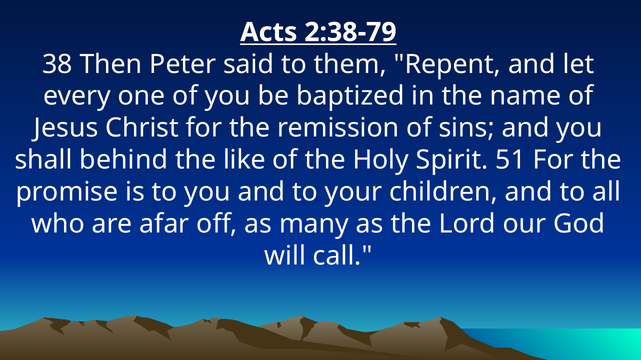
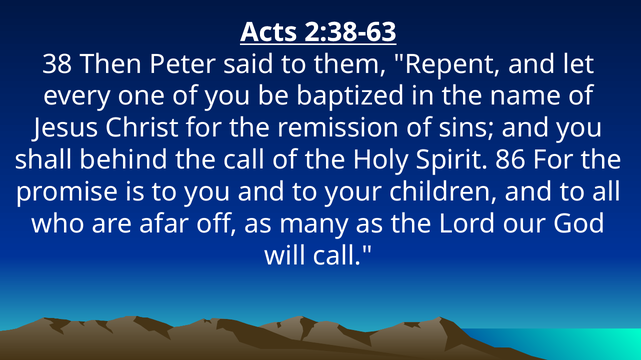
2:38-79: 2:38-79 -> 2:38-63 (350, 32)
the like: like -> call (244, 160)
51: 51 -> 86 (511, 160)
